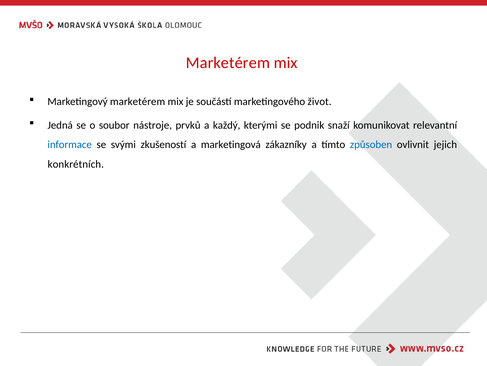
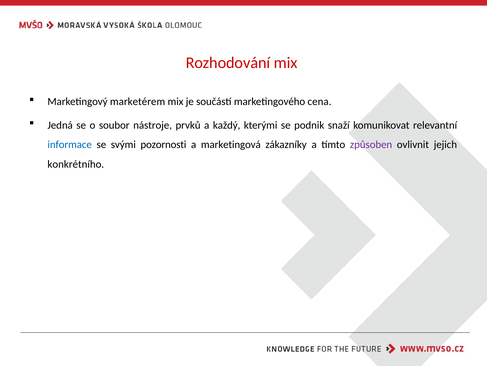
Marketérem: Marketérem -> Rozhodování (228, 63)
život: život -> cena (320, 101)
zkušeností: zkušeností -> pozornosti (163, 144)
způsoben colour: blue -> purple (371, 144)
konkrétních: konkrétních -> konkrétního (76, 164)
